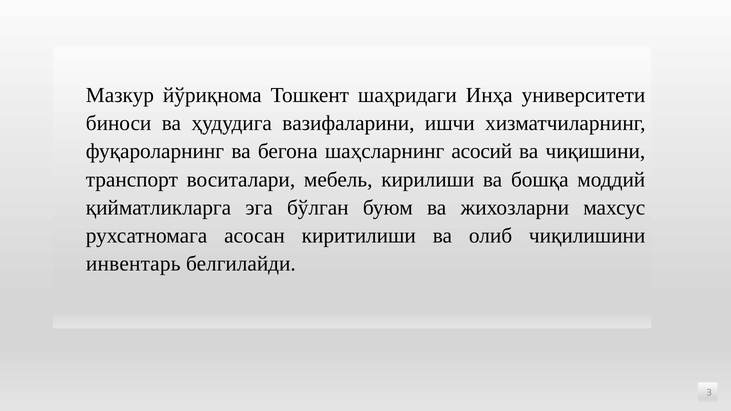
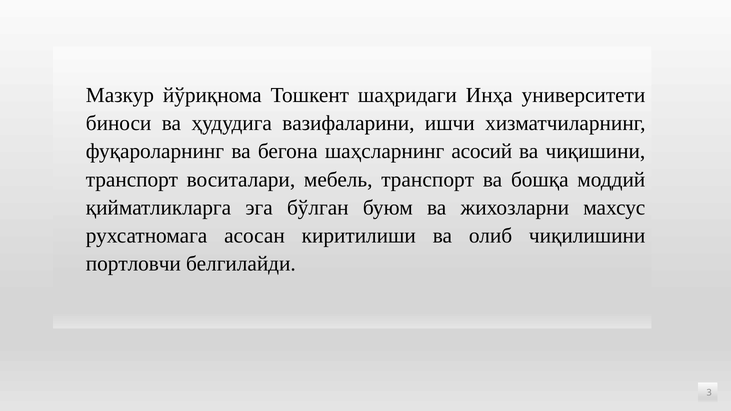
мебель кирилиши: кирилиши -> транспорт (428, 180)
инвентарь: инвентарь -> портловчи (133, 264)
